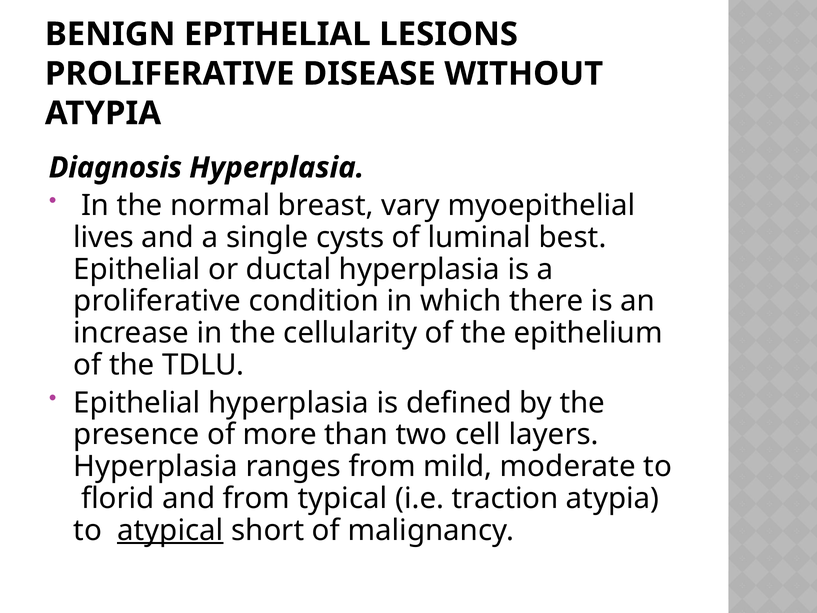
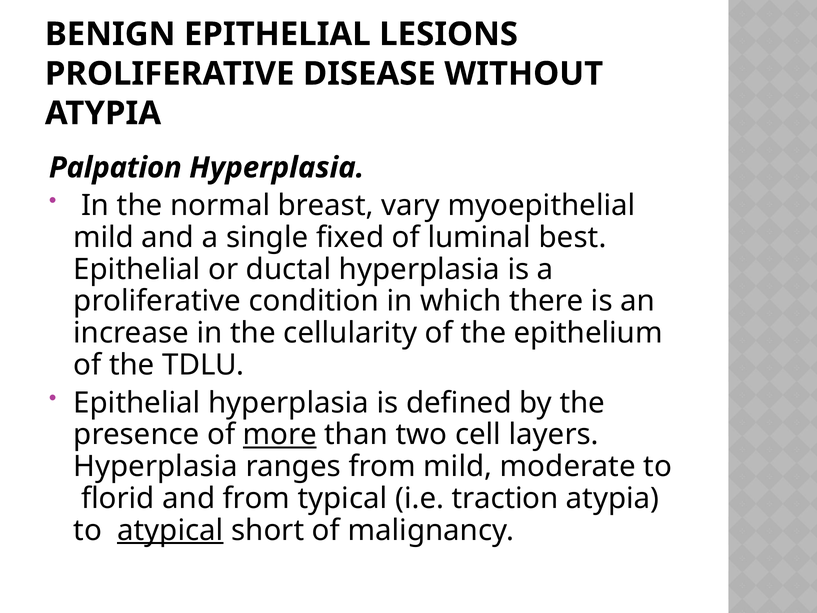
Diagnosis: Diagnosis -> Palpation (115, 168)
lives: lives -> mild (104, 237)
cysts: cysts -> fixed (350, 237)
more underline: none -> present (280, 435)
